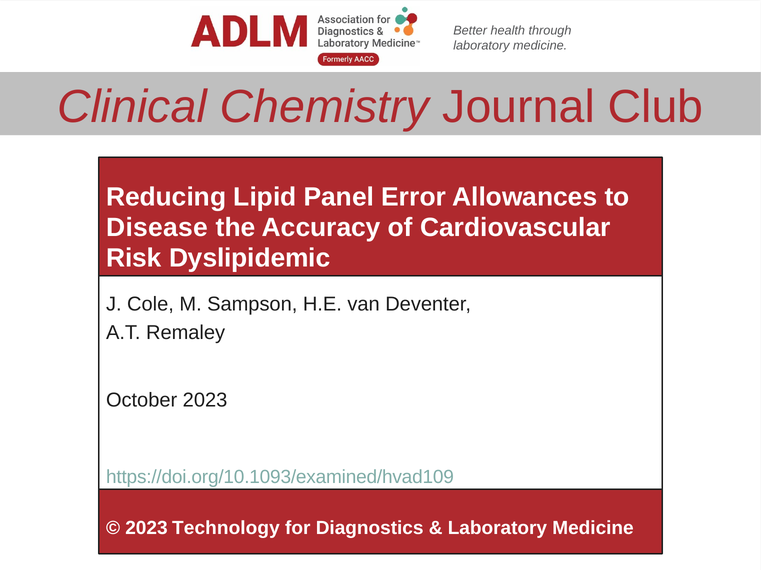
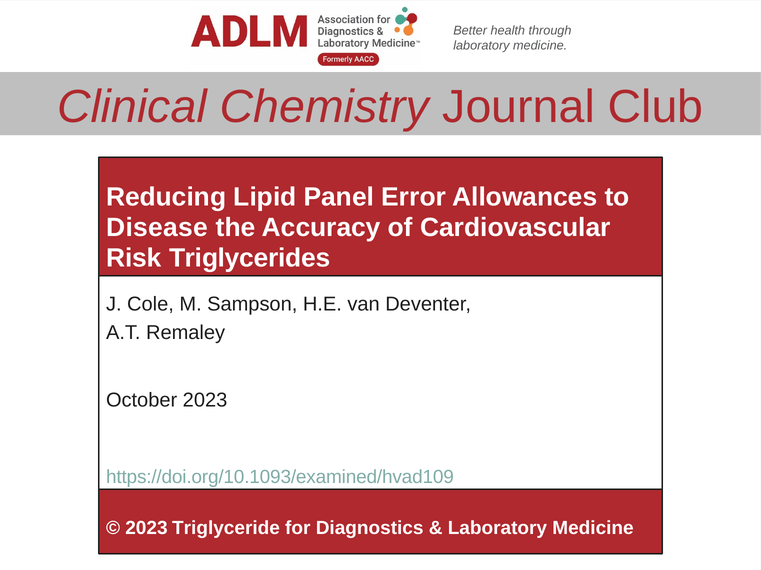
Dyslipidemic: Dyslipidemic -> Triglycerides (250, 258)
Technology: Technology -> Triglyceride (226, 528)
